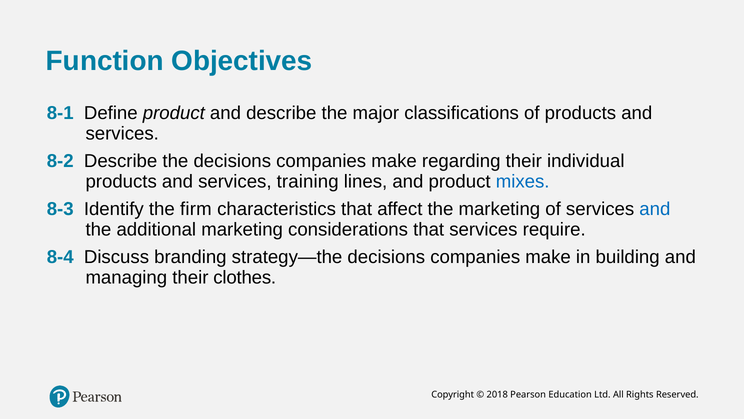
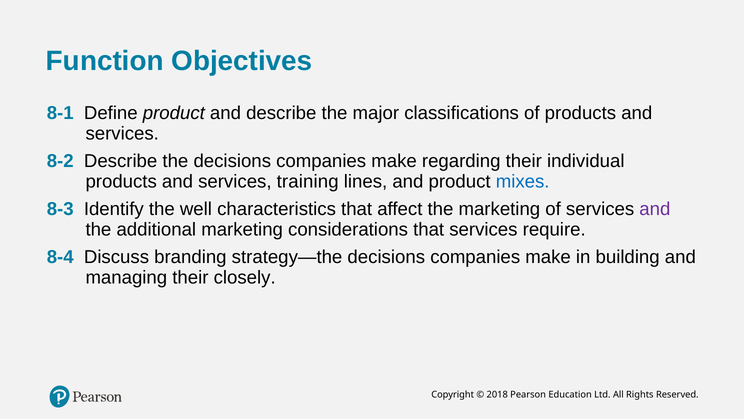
firm: firm -> well (196, 209)
and colour: blue -> purple (655, 209)
clothes: clothes -> closely (245, 277)
